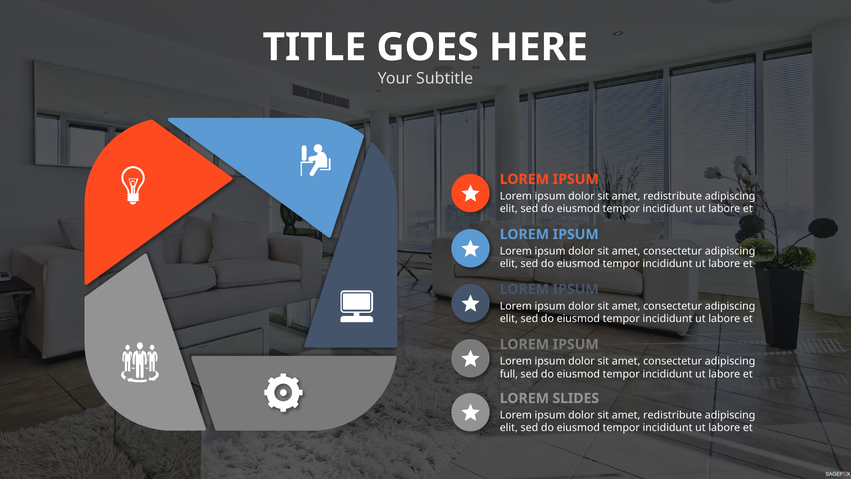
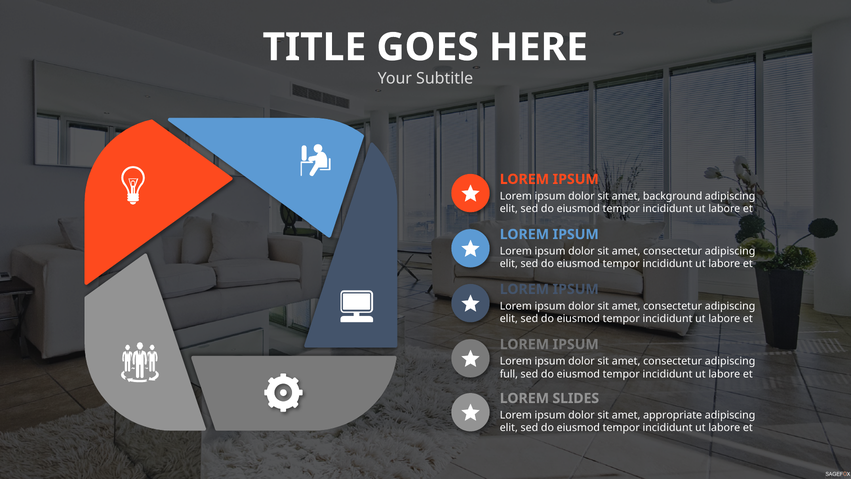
redistribute: redistribute -> background (673, 196)
redistribute: redistribute -> appropriate (673, 415)
